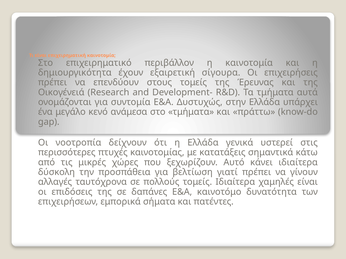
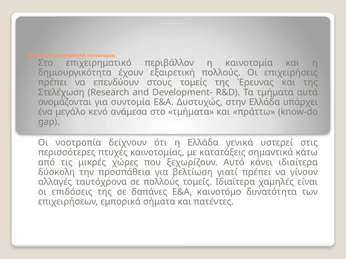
εξαιρετική σίγουρα: σίγουρα -> πολλούς (221, 73)
Οικογένειά: Οικογένειά -> Στελέχωση (61, 92)
